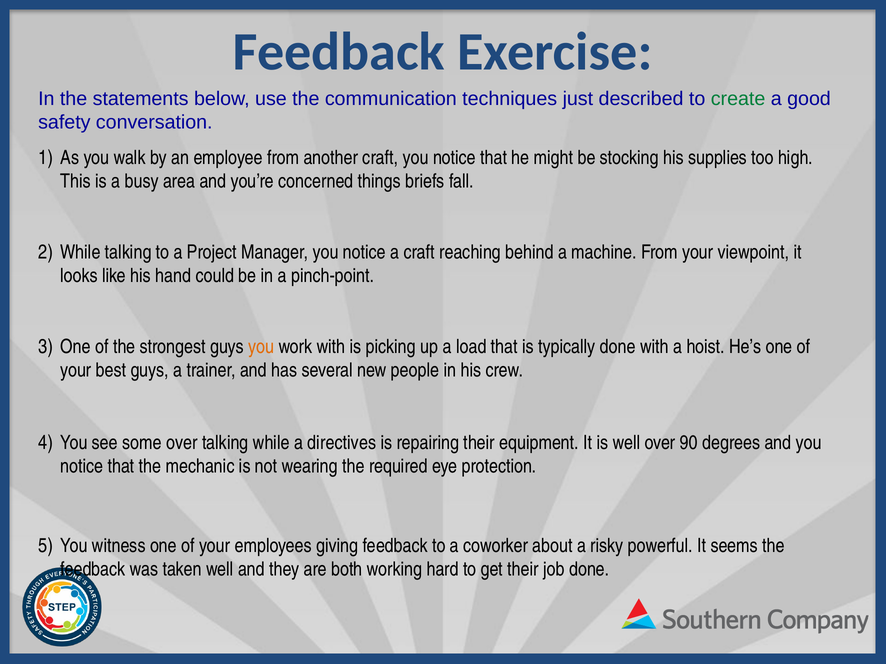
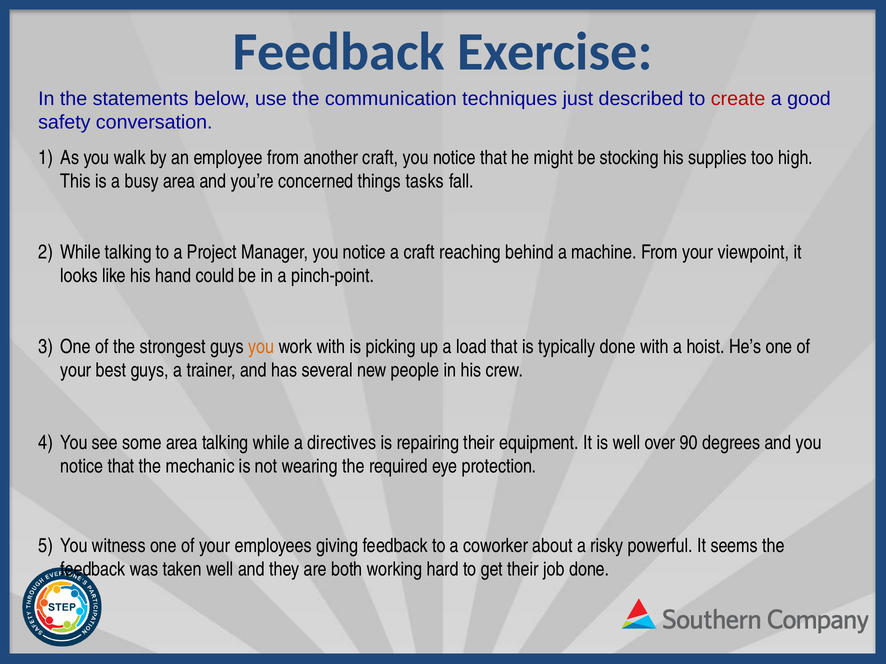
create colour: green -> red (738, 99)
briefs: briefs -> tasks (425, 182)
some over: over -> area (182, 443)
